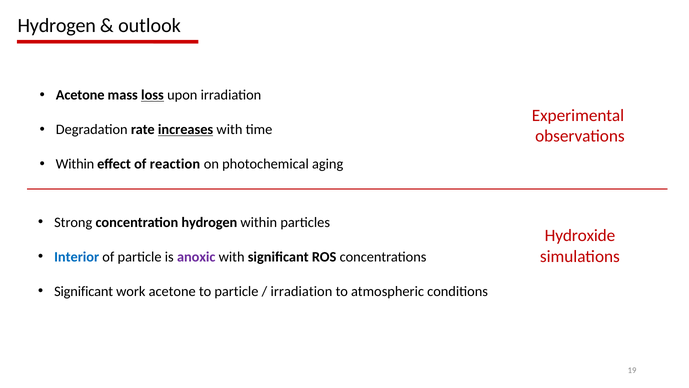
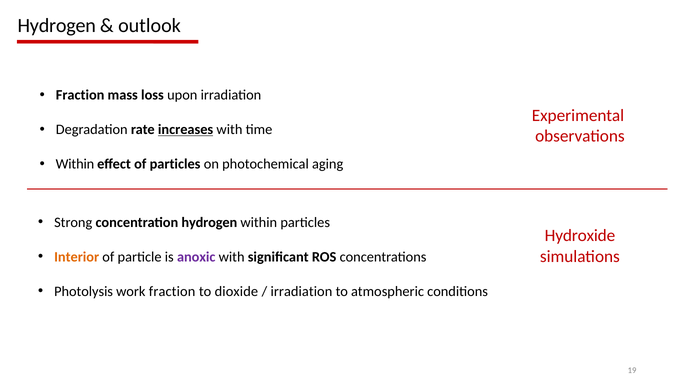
Acetone: Acetone -> Fraction (80, 95)
loss underline: present -> none (152, 95)
of reaction: reaction -> particles (175, 164)
Interior colour: blue -> orange (77, 257)
Significant: Significant -> Photolysis (84, 291)
work acetone: acetone -> fraction (172, 291)
to particle: particle -> dioxide (236, 291)
